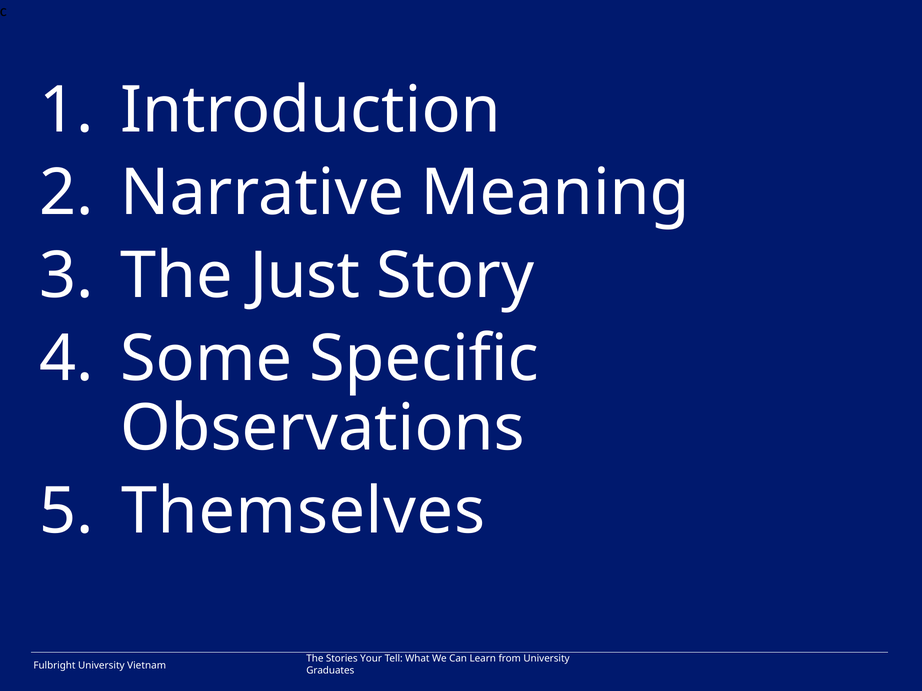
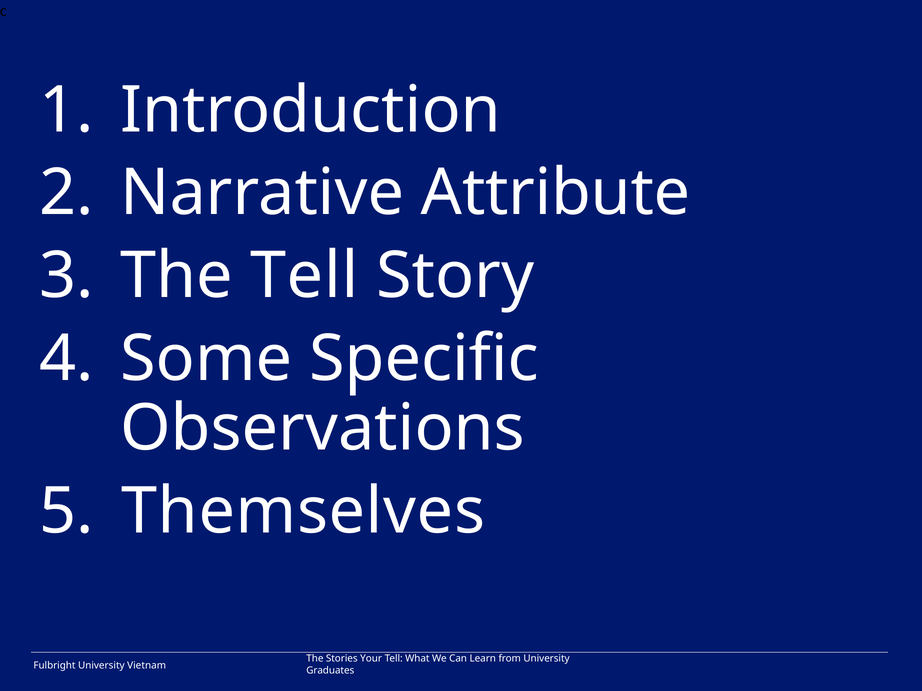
Meaning: Meaning -> Attribute (556, 193)
The Just: Just -> Tell (304, 276)
